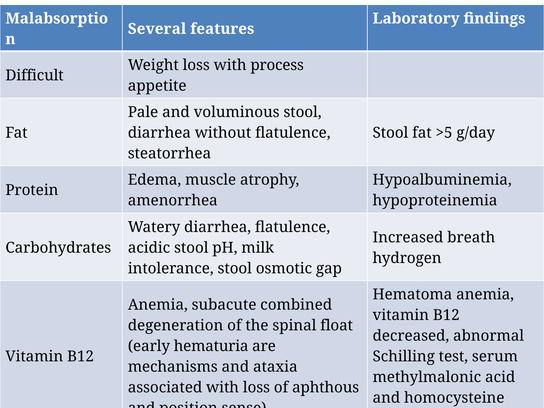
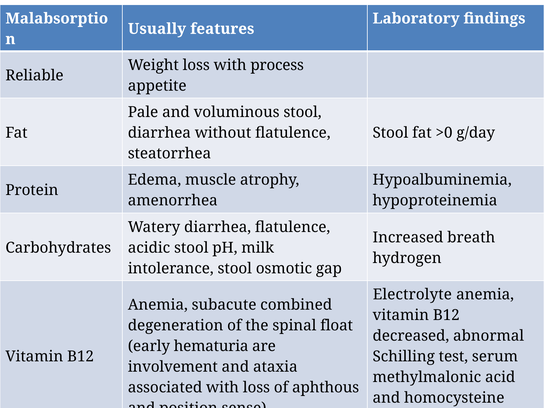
Several: Several -> Usually (157, 29)
Difficult: Difficult -> Reliable (34, 76)
>5: >5 -> >0 (444, 133)
Hematoma: Hematoma -> Electrolyte (412, 295)
mechanisms: mechanisms -> involvement (173, 367)
